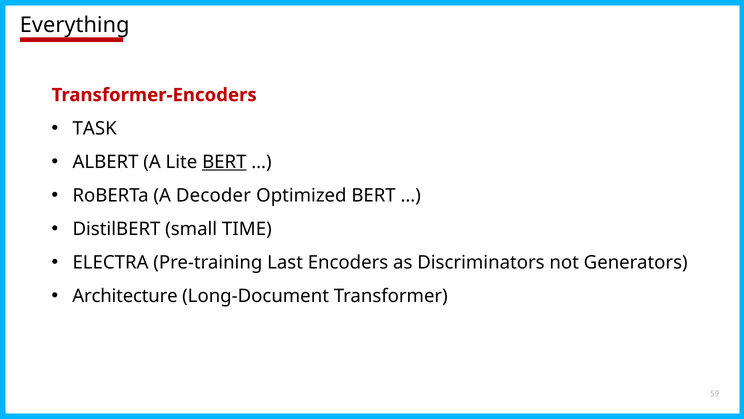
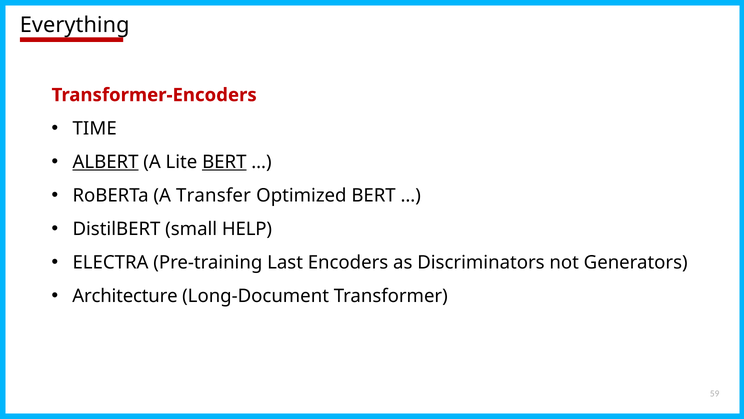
TASK: TASK -> TIME (95, 128)
ALBERT underline: none -> present (106, 162)
Decoder: Decoder -> Transfer (213, 195)
TIME: TIME -> HELP (247, 229)
